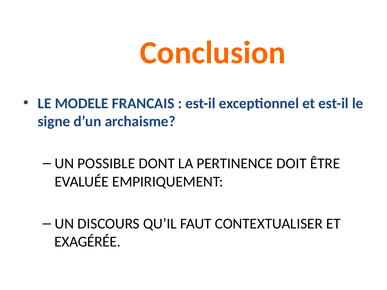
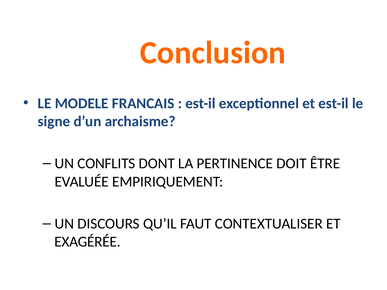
POSSIBLE: POSSIBLE -> CONFLITS (106, 164)
